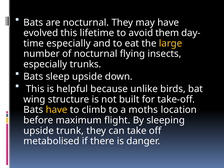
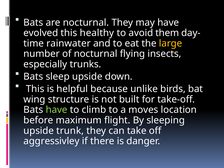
lifetime: lifetime -> healthy (97, 33)
especially: especially -> rainwater (69, 43)
have colour: yellow -> light green (57, 110)
moths: moths -> moves (143, 110)
metabolised: metabolised -> aggressivley (51, 141)
